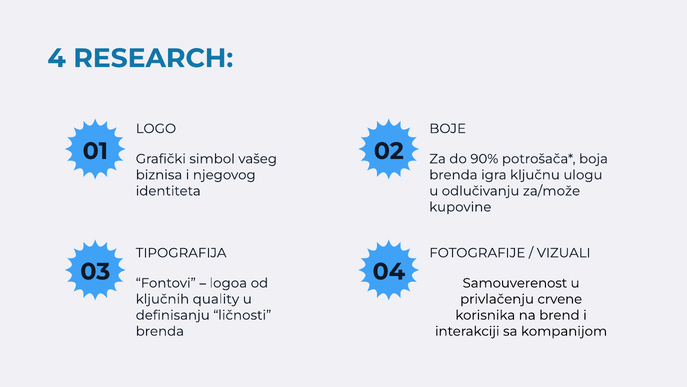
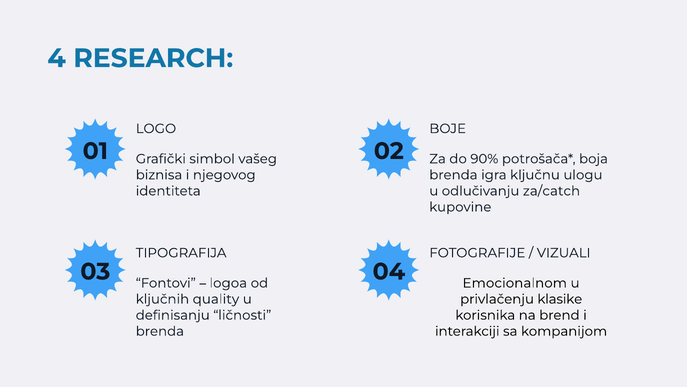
za/može: za/može -> za/catch (552, 191)
Samouverenost: Samouverenost -> Emocionalnom (515, 283)
crvene: crvene -> klasike (560, 299)
